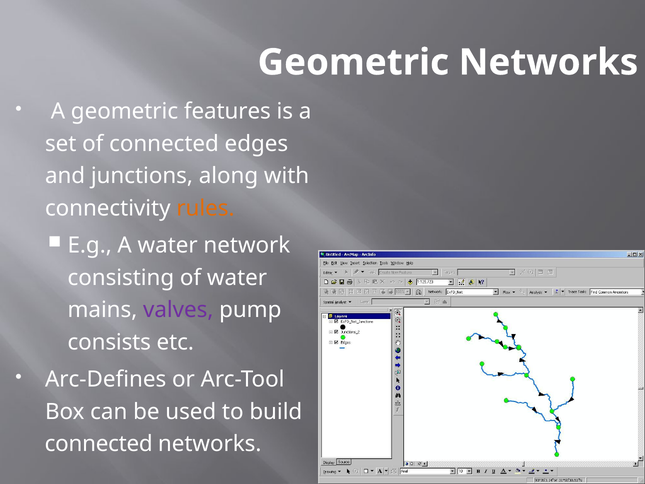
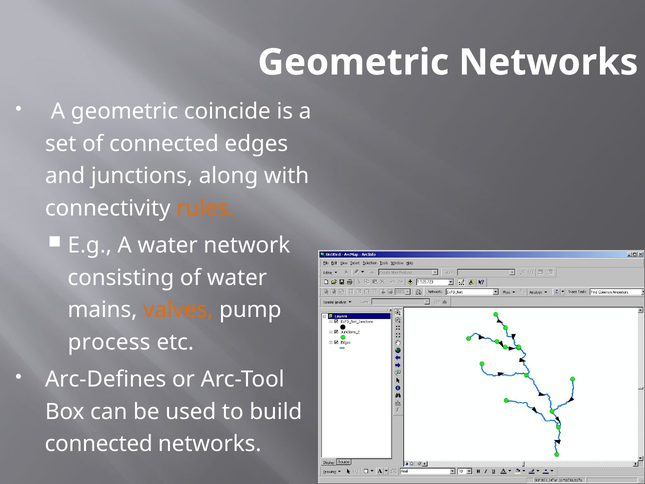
features: features -> coincide (227, 112)
valves colour: purple -> orange (178, 310)
consists: consists -> process (109, 342)
